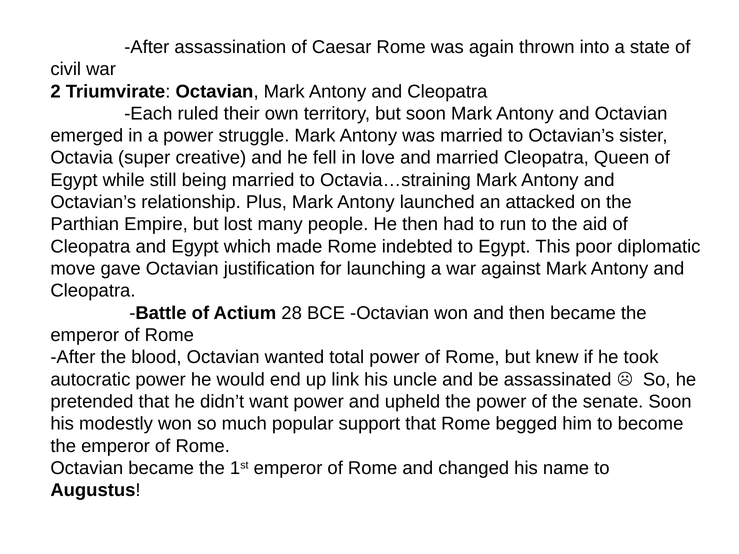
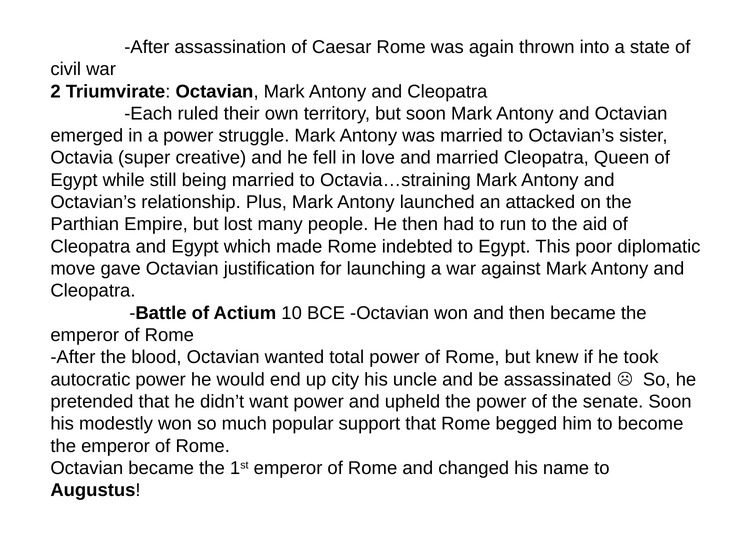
28: 28 -> 10 (292, 313)
link: link -> city (345, 380)
